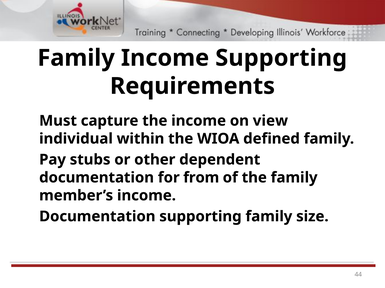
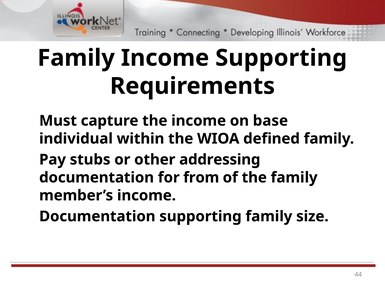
view: view -> base (270, 121)
dependent: dependent -> addressing (220, 160)
